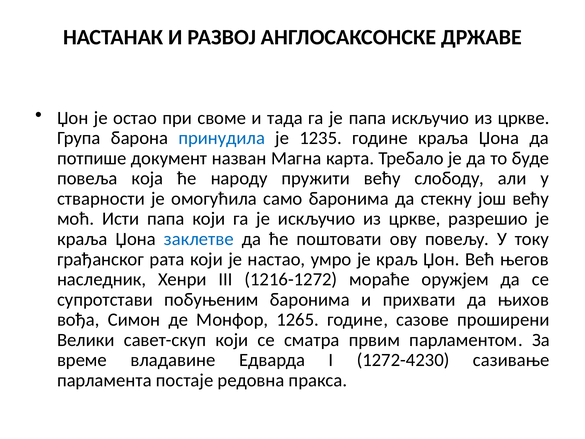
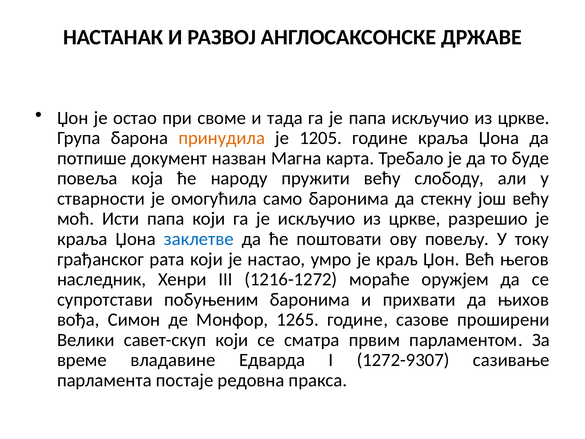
принудила colour: blue -> orange (222, 138)
1235: 1235 -> 1205 (321, 138)
1272-4230: 1272-4230 -> 1272-9307 (403, 360)
